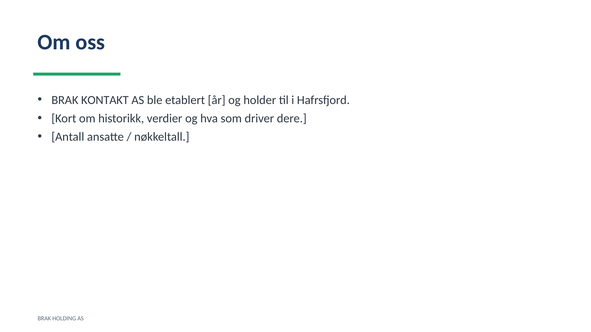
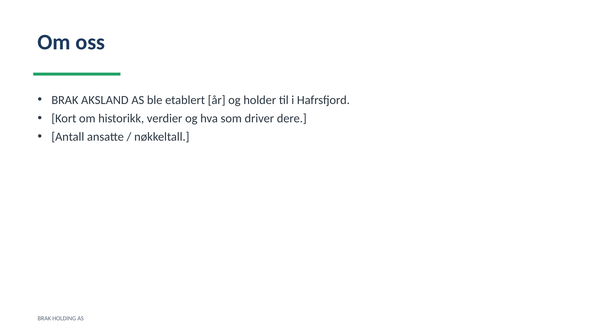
KONTAKT: KONTAKT -> AKSLAND (105, 100)
